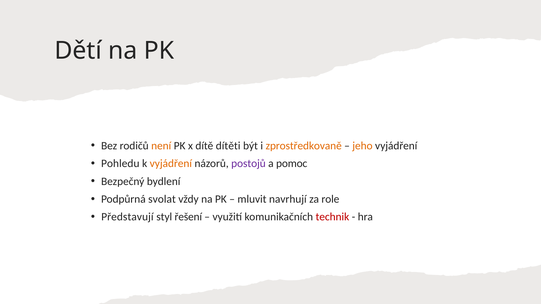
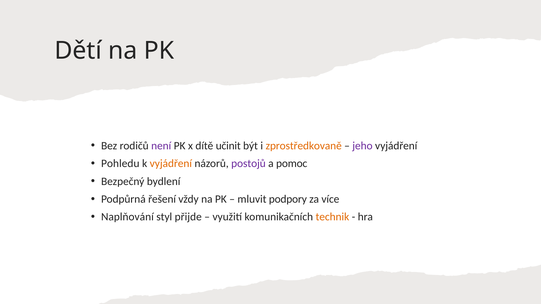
není colour: orange -> purple (161, 146)
dítěti: dítěti -> učinit (228, 146)
jeho colour: orange -> purple (362, 146)
svolat: svolat -> řešení (162, 199)
navrhují: navrhují -> podpory (288, 199)
role: role -> více (330, 199)
Představují: Představují -> Naplňování (127, 217)
řešení: řešení -> přijde (188, 217)
technik colour: red -> orange (332, 217)
